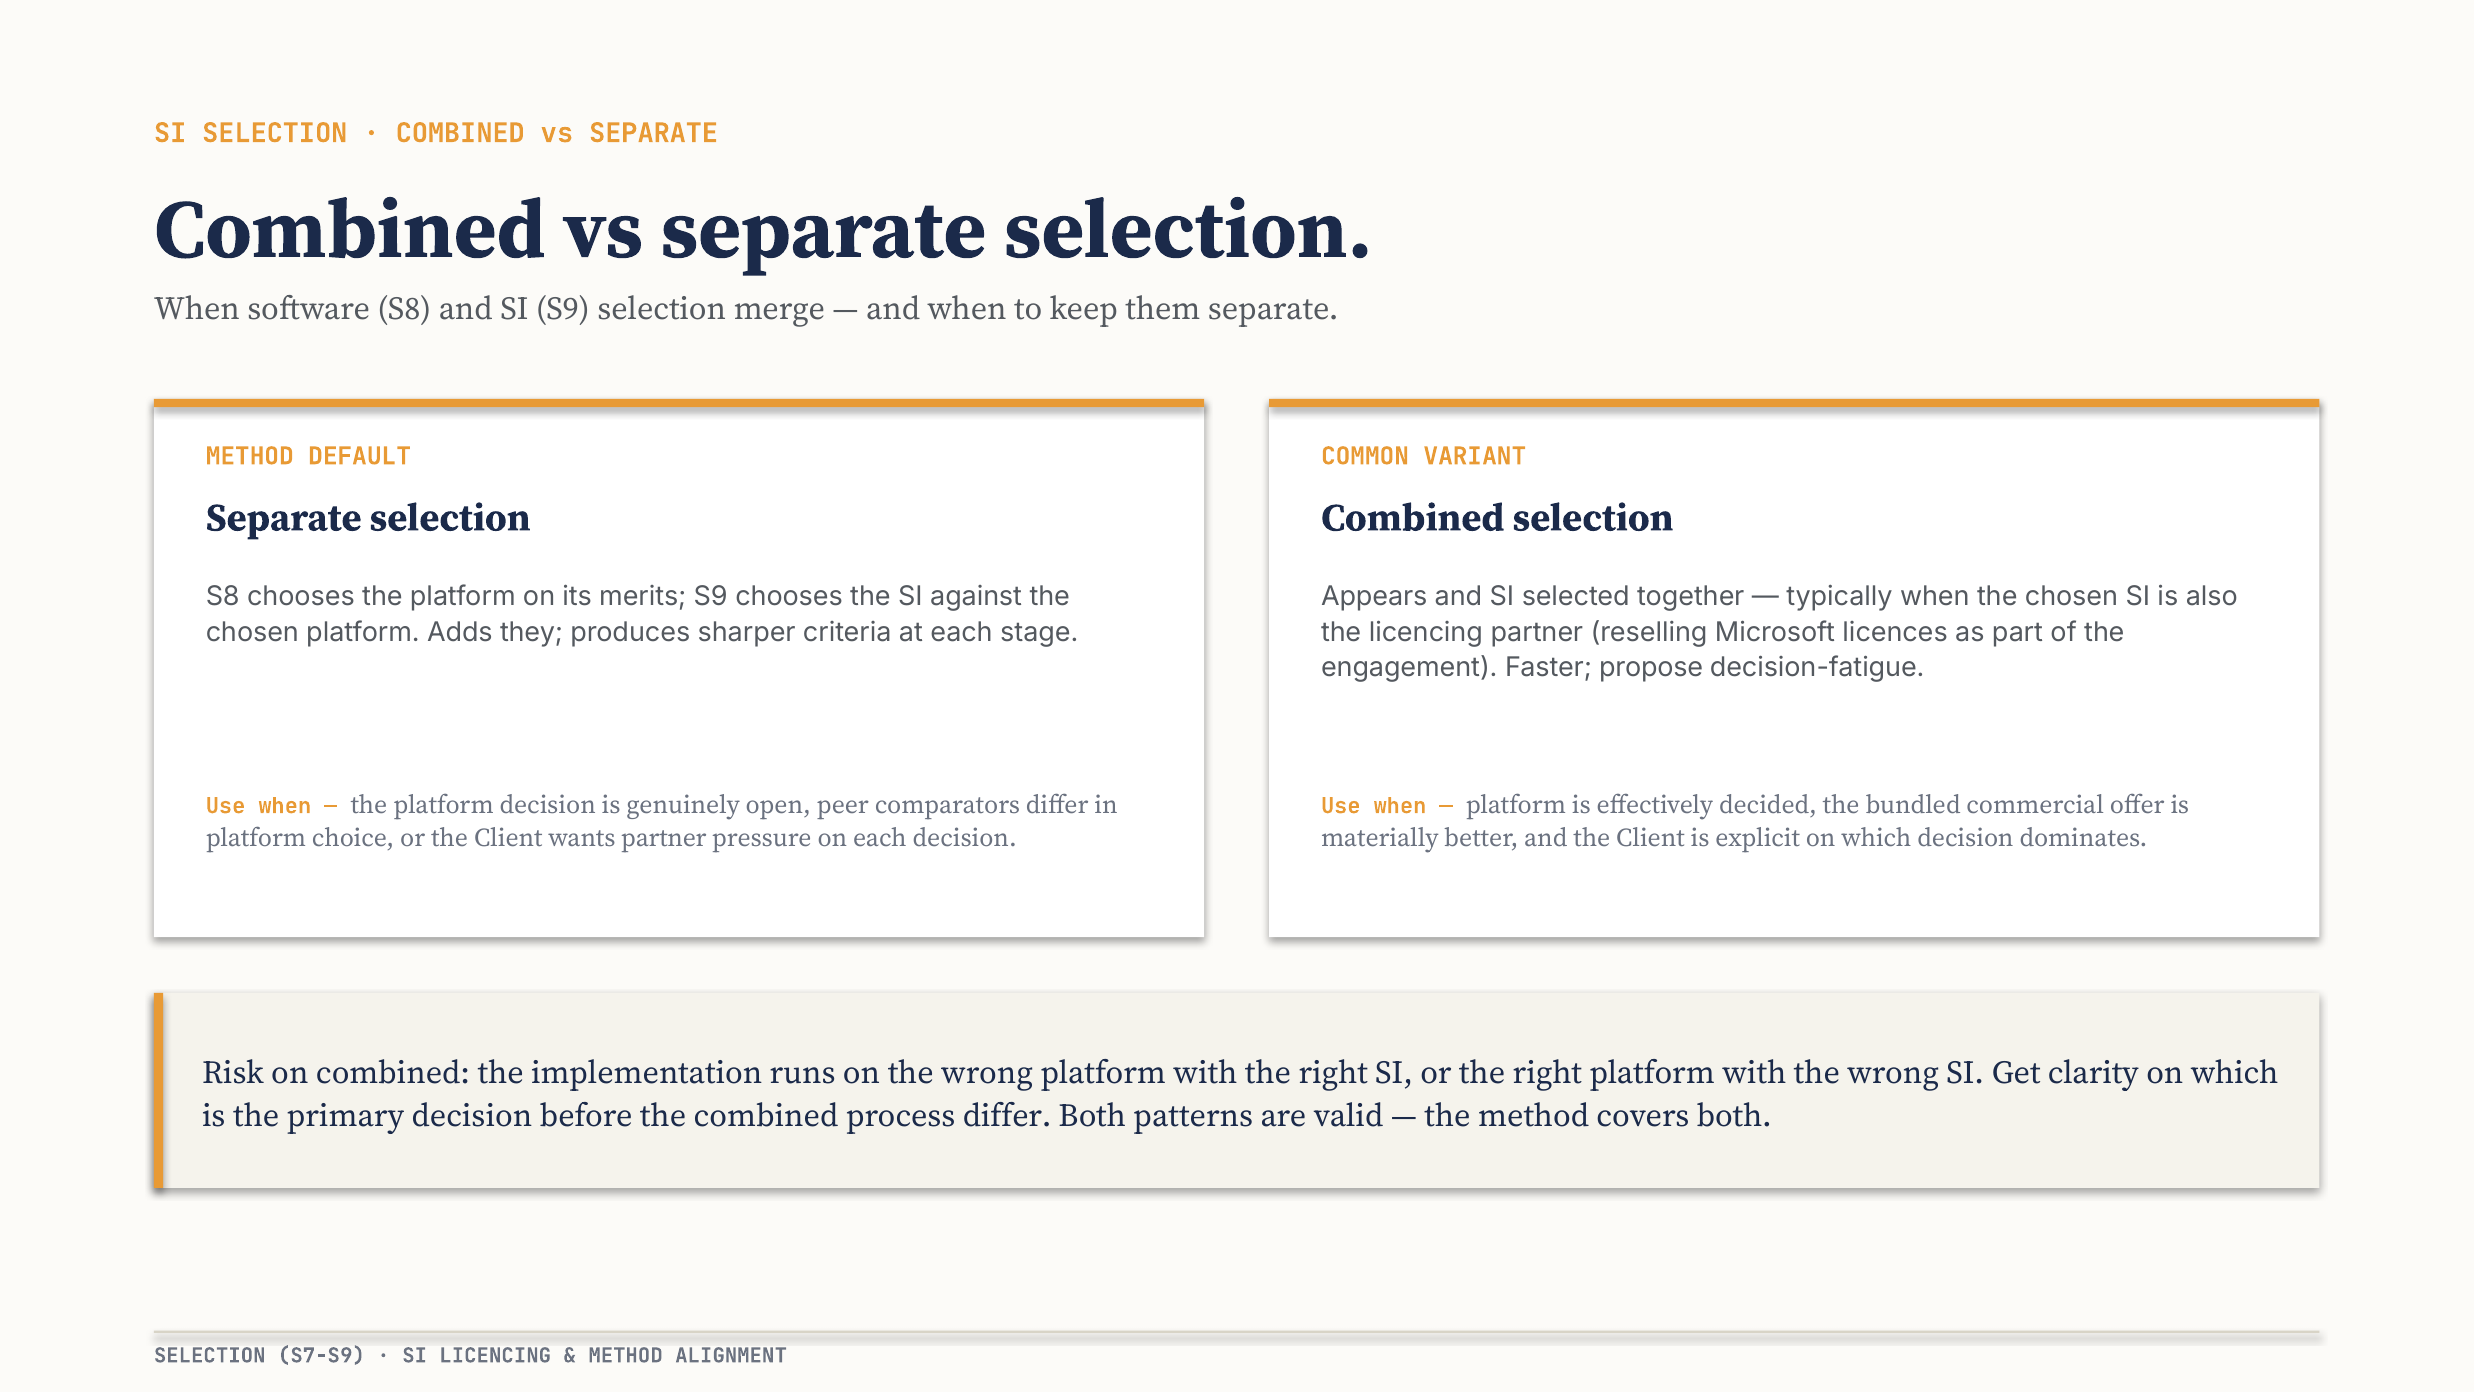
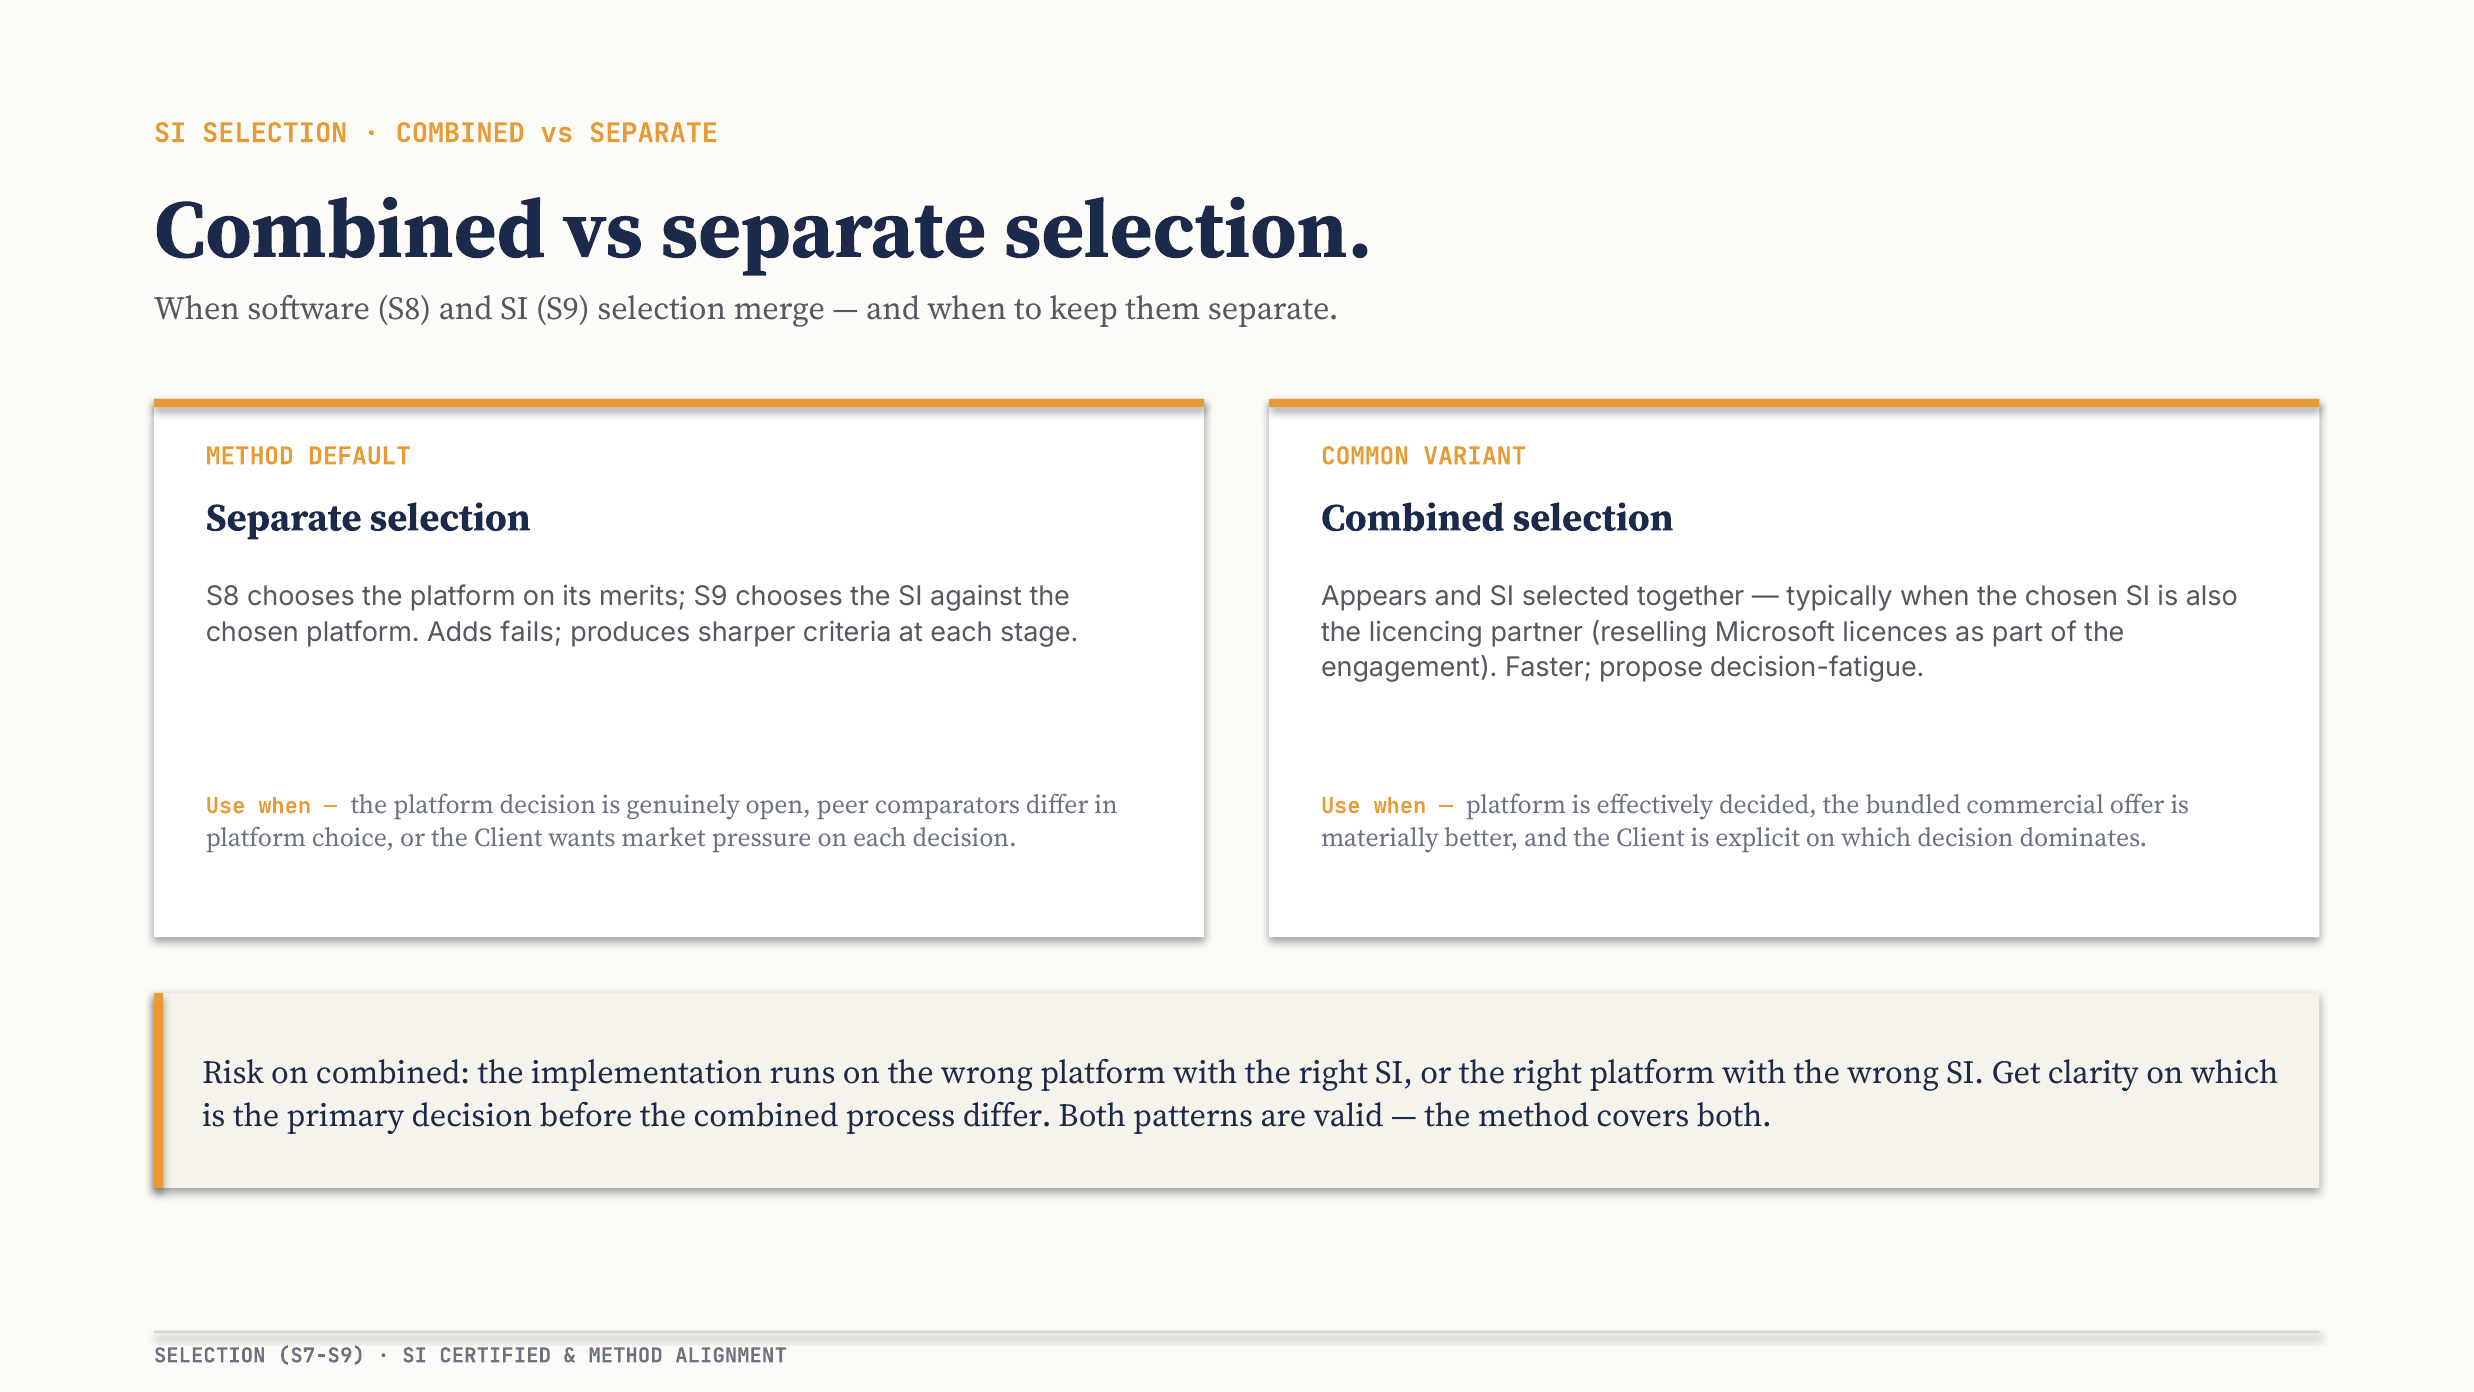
they: they -> fails (531, 632)
wants partner: partner -> market (664, 838)
SI LICENCING: LICENCING -> CERTIFIED (495, 1355)
